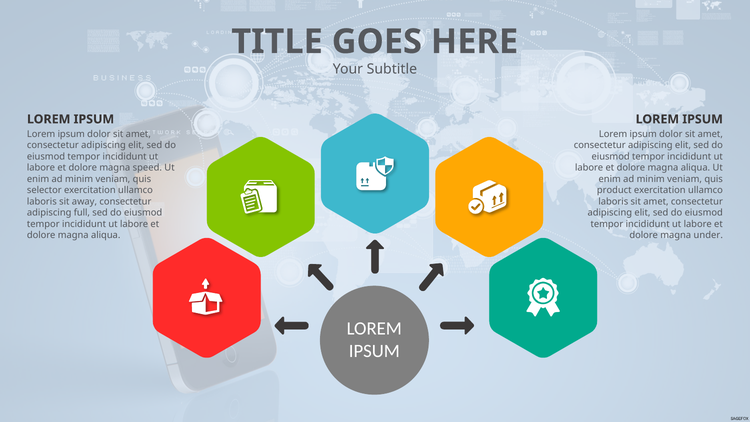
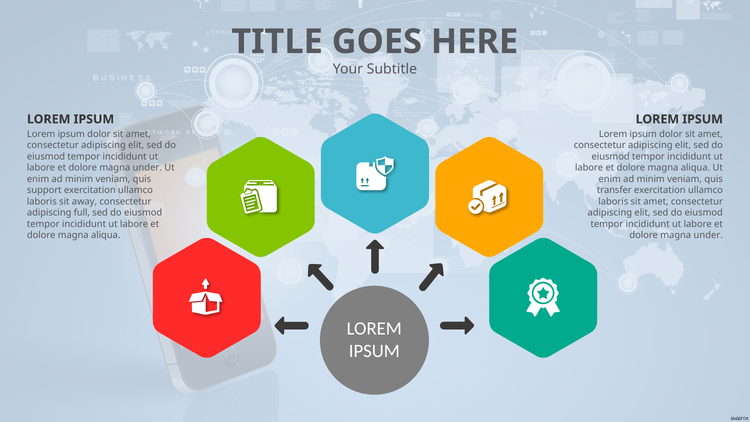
speed: speed -> under (147, 168)
selector: selector -> support (44, 190)
product: product -> transfer (614, 190)
